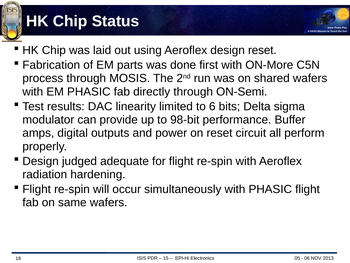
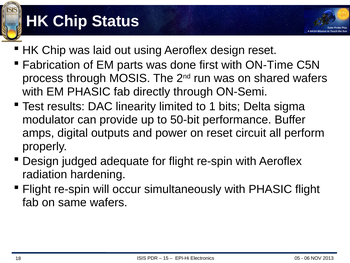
ON-More: ON-More -> ON-Time (269, 65)
6: 6 -> 1 (212, 106)
98-bit: 98-bit -> 50-bit (185, 120)
